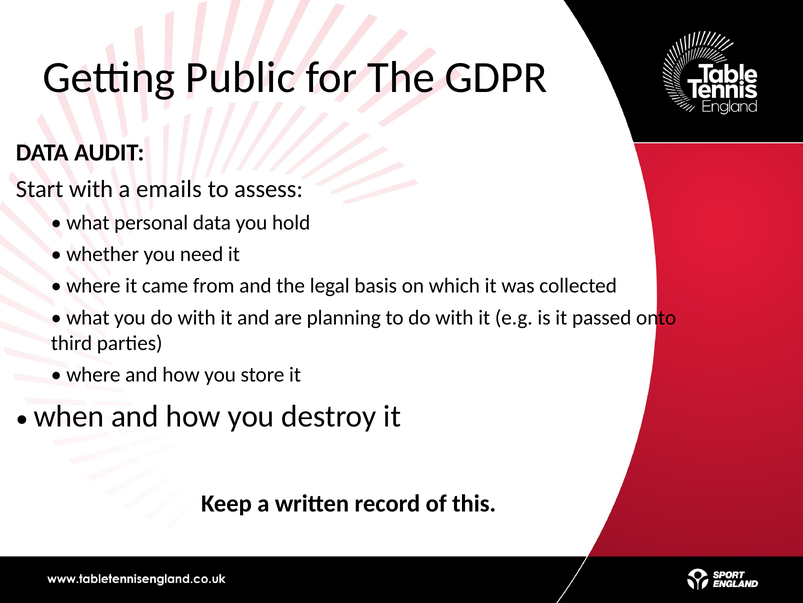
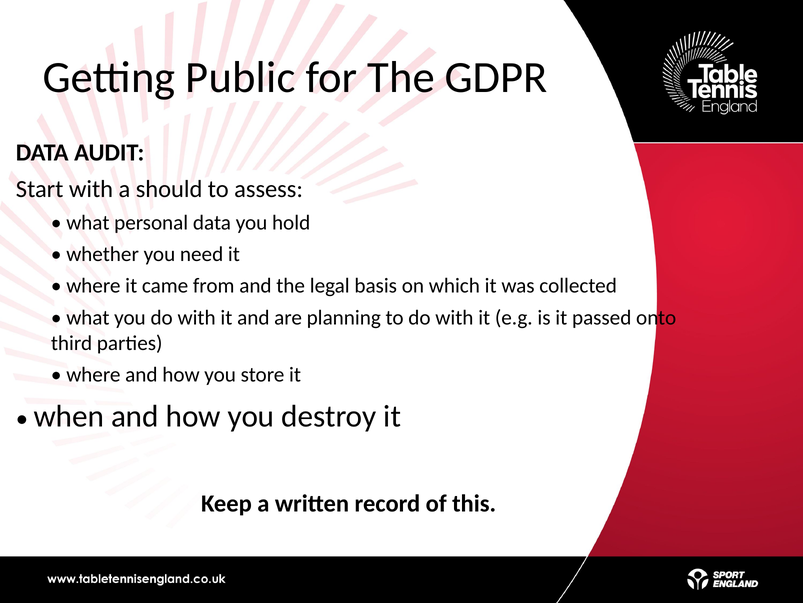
emails: emails -> should (169, 189)
